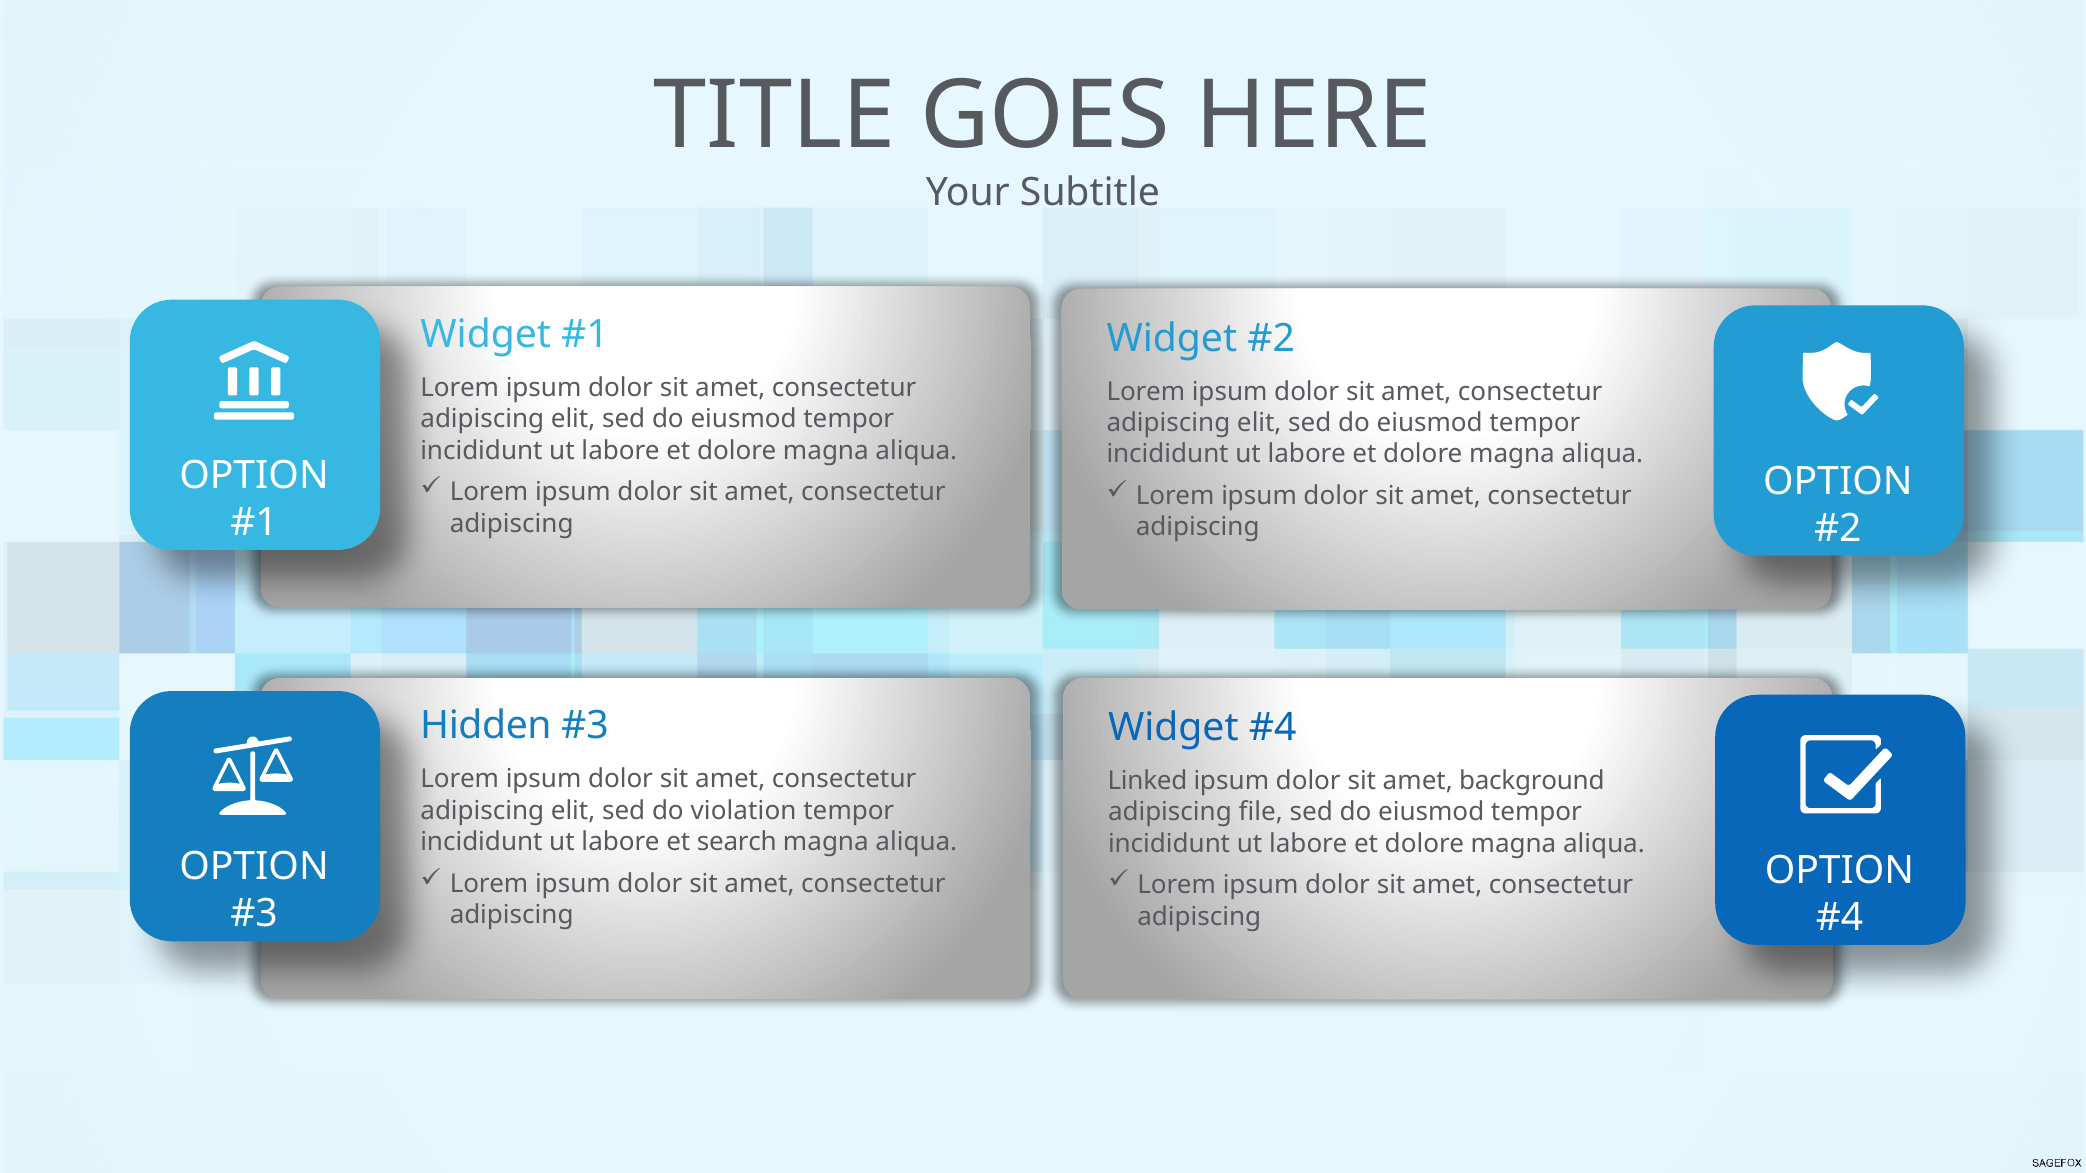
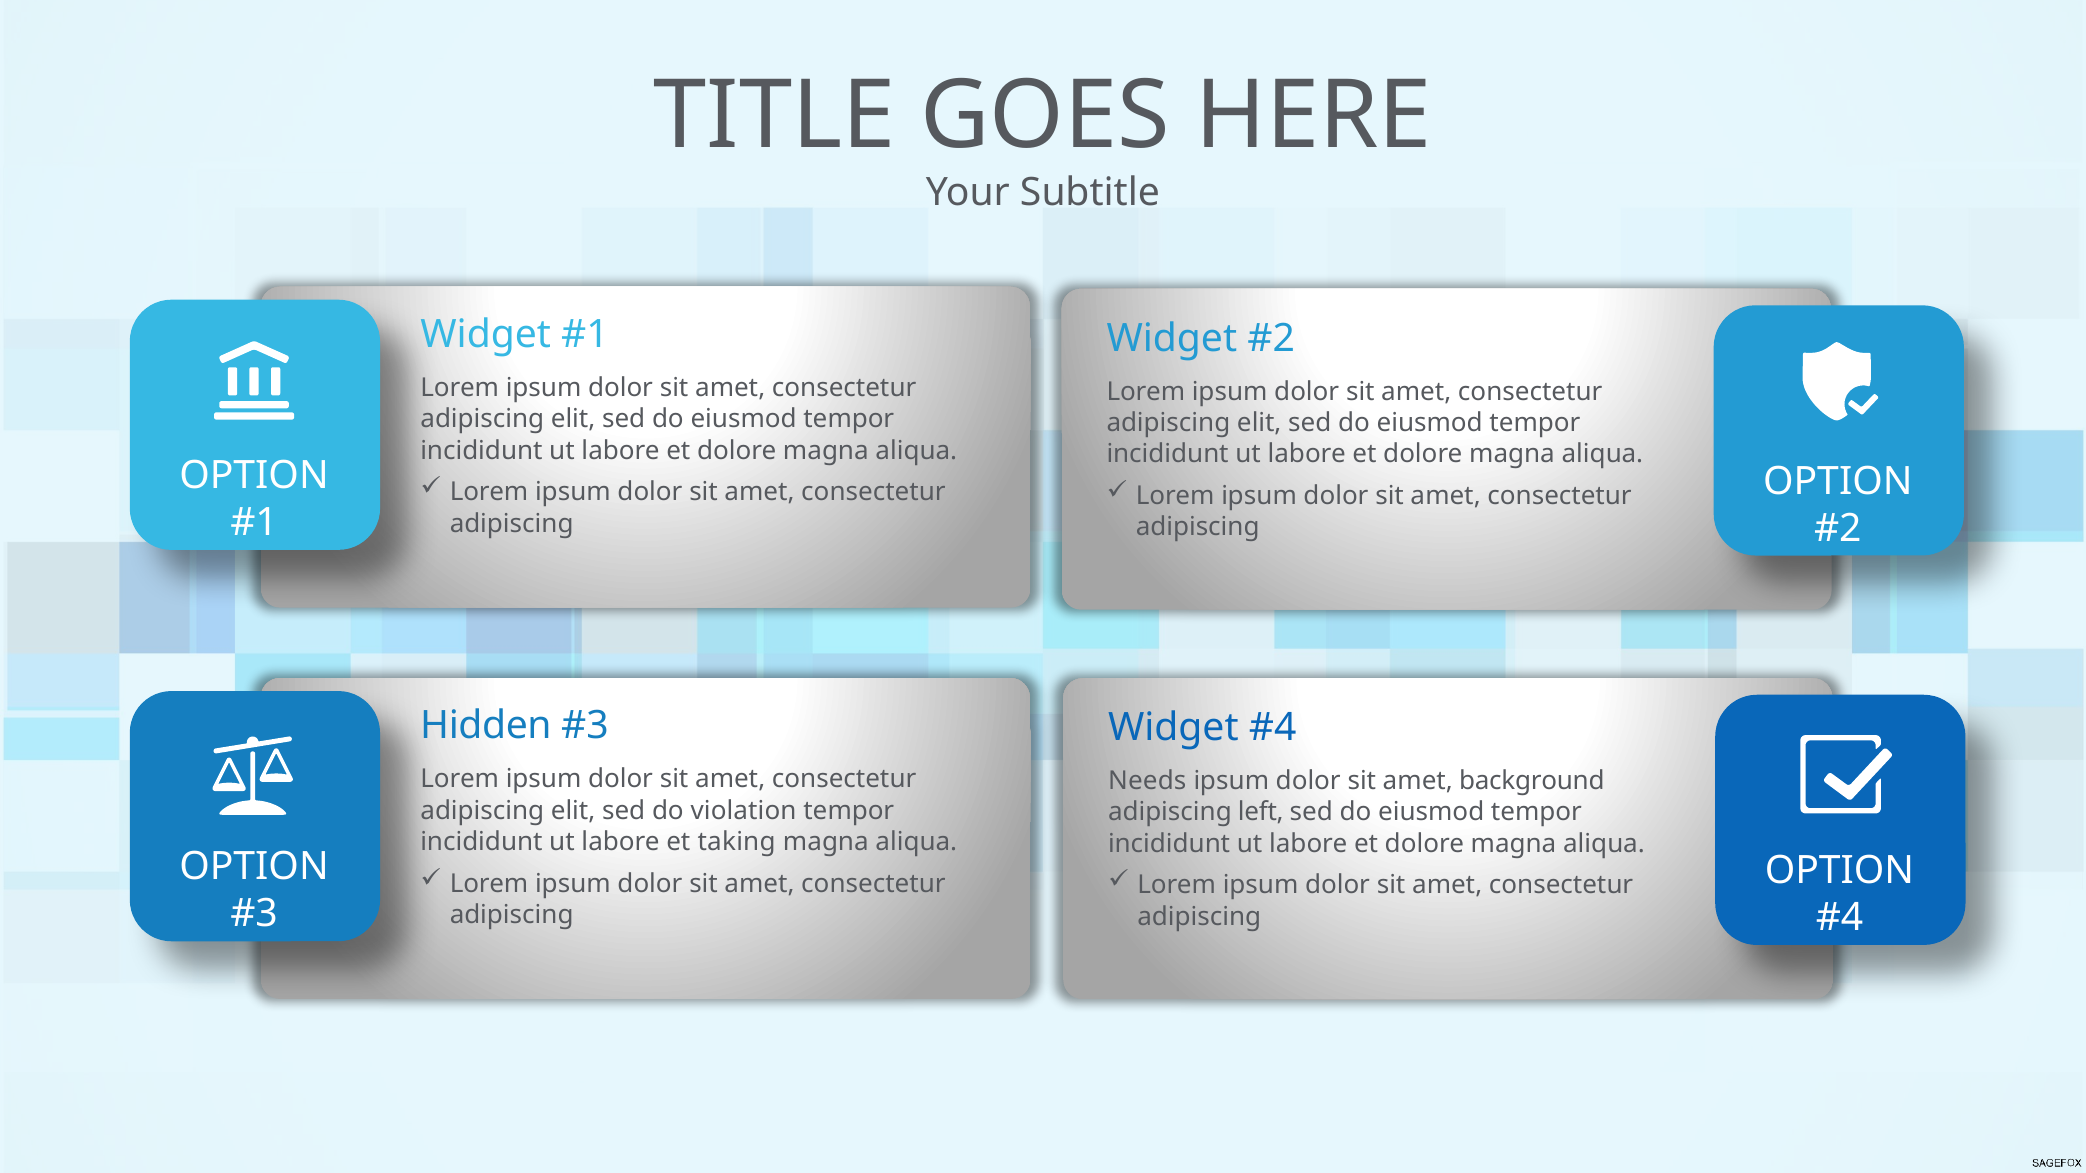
Linked: Linked -> Needs (1147, 781)
file: file -> left (1261, 813)
search: search -> taking (737, 842)
